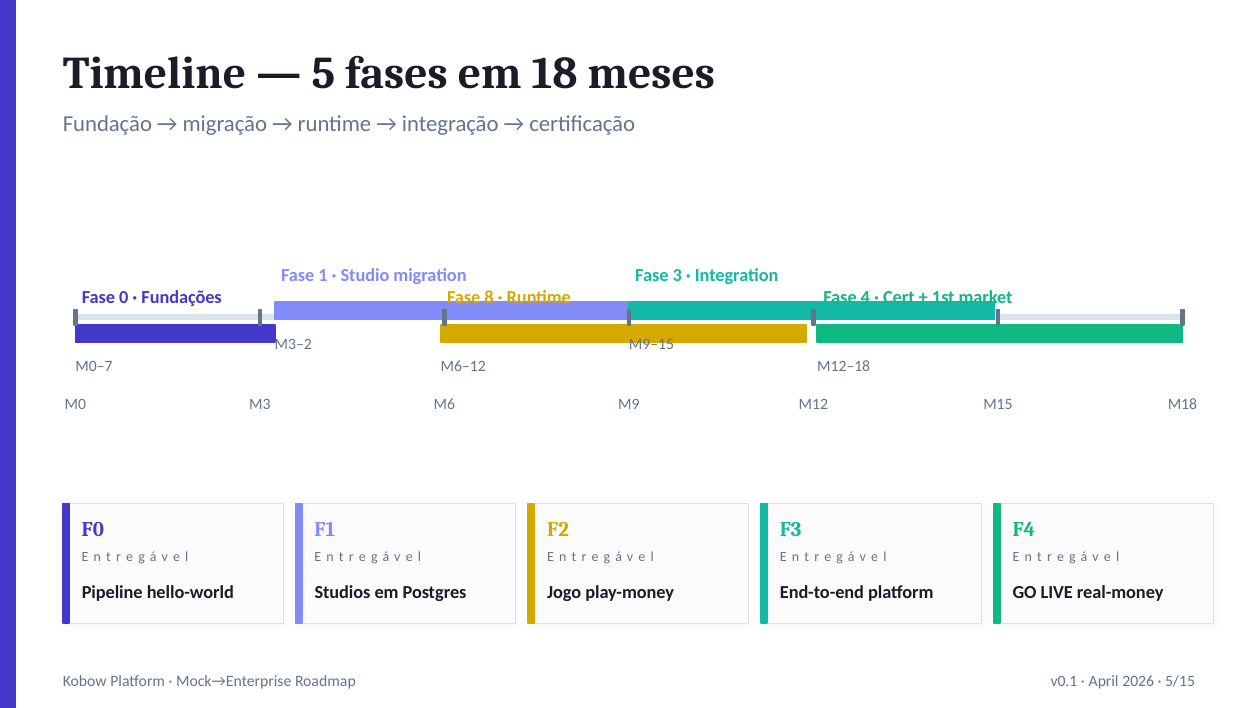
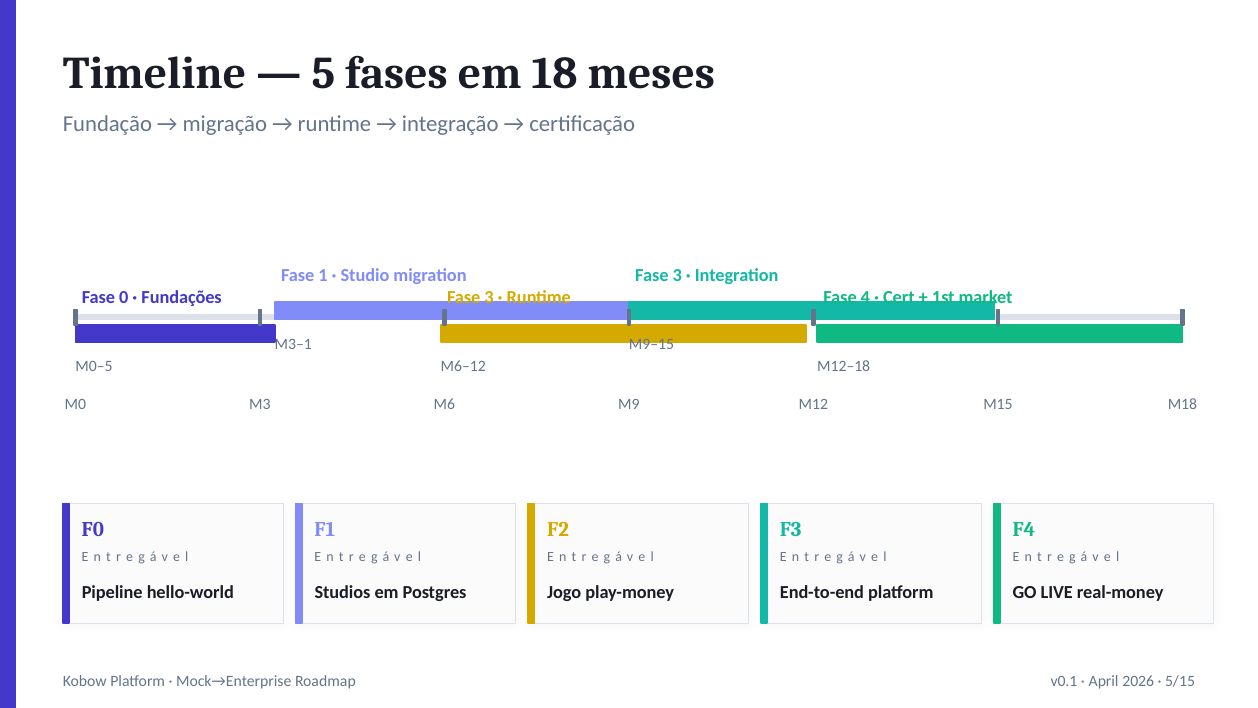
8: 8 -> 3 (489, 298)
M3–2: M3–2 -> M3–1 (293, 344)
M0–7: M0–7 -> M0–5 (94, 367)
